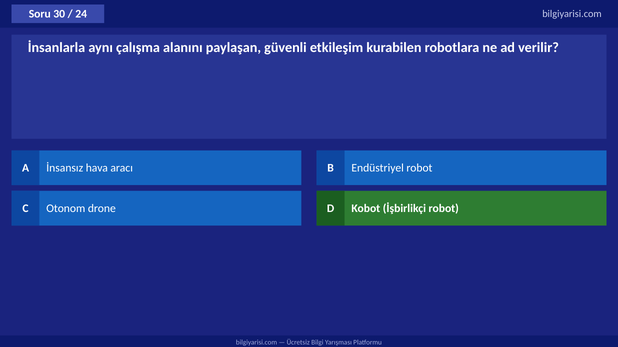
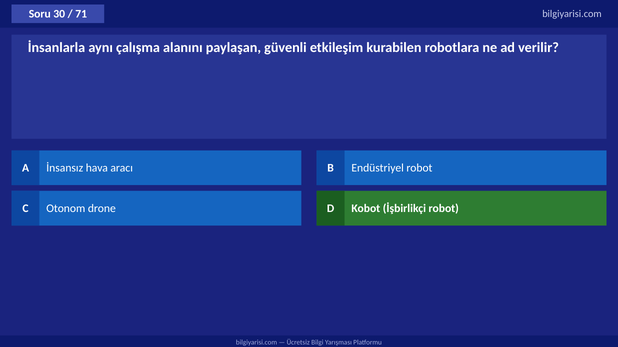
24: 24 -> 71 (81, 14)
